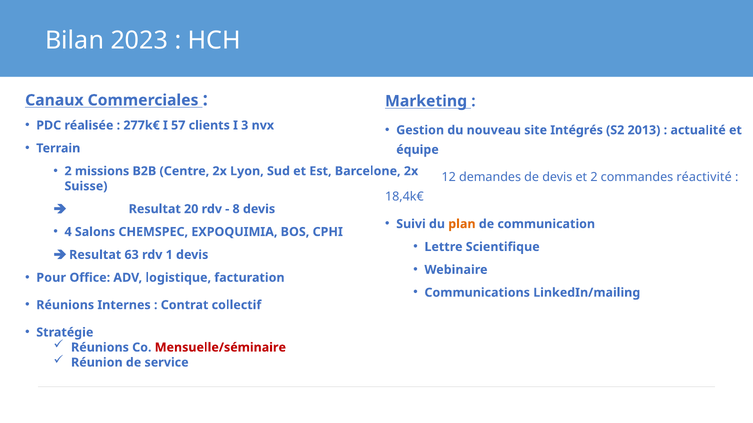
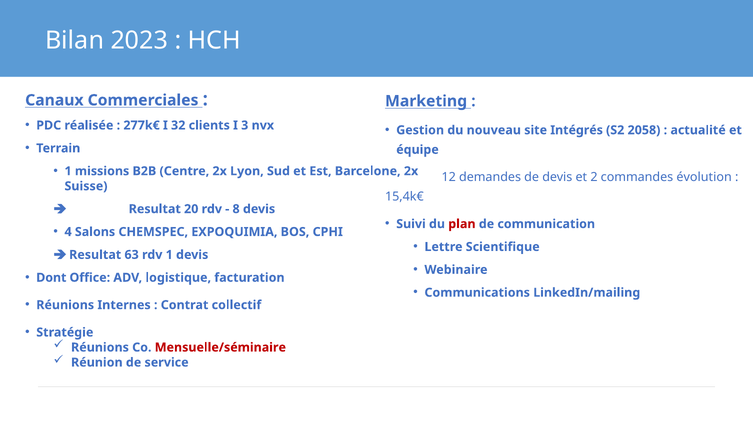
57: 57 -> 32 (178, 126)
2013: 2013 -> 2058 (644, 130)
2: 2 -> 1 (68, 171)
réactivité: réactivité -> évolution (704, 177)
18,4k€: 18,4k€ -> 15,4k€ (404, 197)
plan colour: orange -> red (462, 224)
Pour: Pour -> Dont (51, 278)
